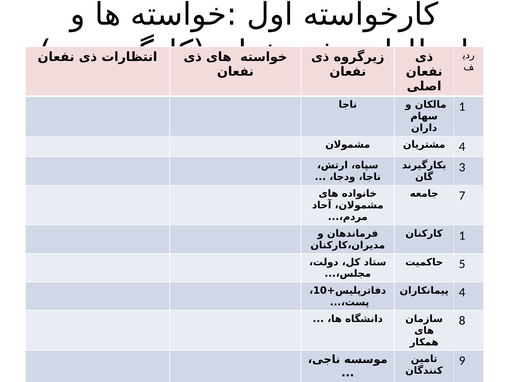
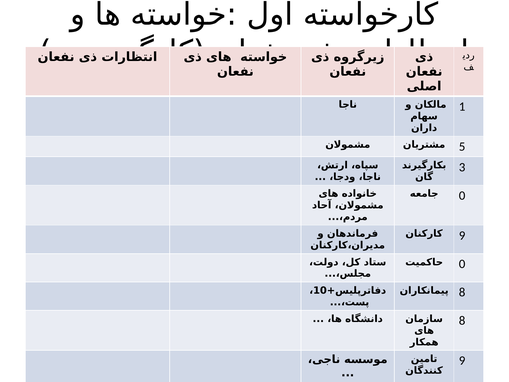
4: 4 -> 5 (462, 147)
7: 7 -> 0 (462, 196)
1: 1 -> 9 (462, 235)
5: 5 -> 0 (462, 264)
4: 4 -> 8 (462, 292)
